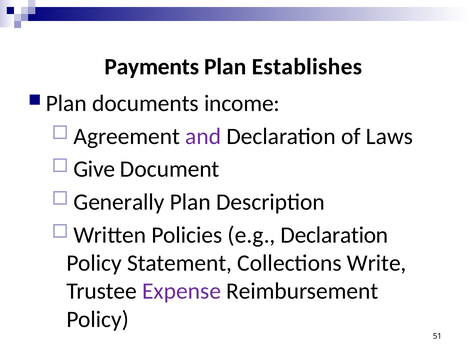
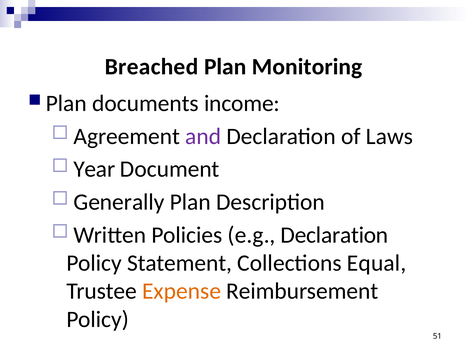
Payments: Payments -> Breached (152, 67)
Establishes: Establishes -> Monitoring (307, 67)
Give: Give -> Year (94, 169)
Write: Write -> Equal (377, 263)
Expense colour: purple -> orange (182, 292)
